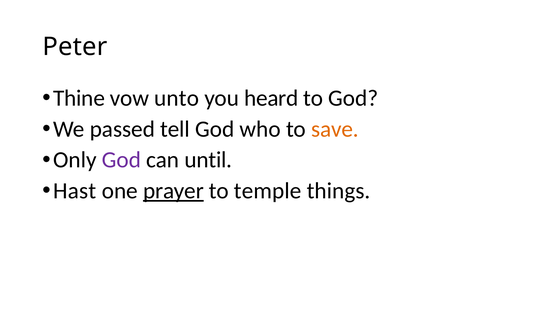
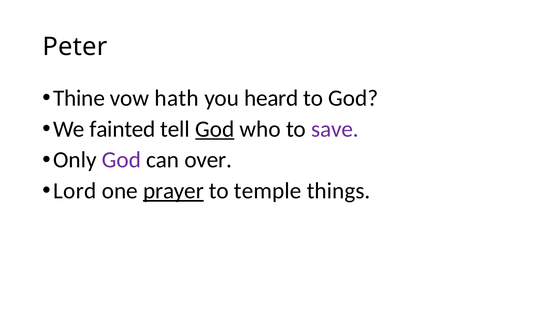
unto: unto -> hath (177, 98)
passed: passed -> fainted (123, 129)
God underline: none -> present (215, 129)
save colour: orange -> purple (335, 129)
until: until -> over (208, 160)
Hast: Hast -> Lord (75, 191)
